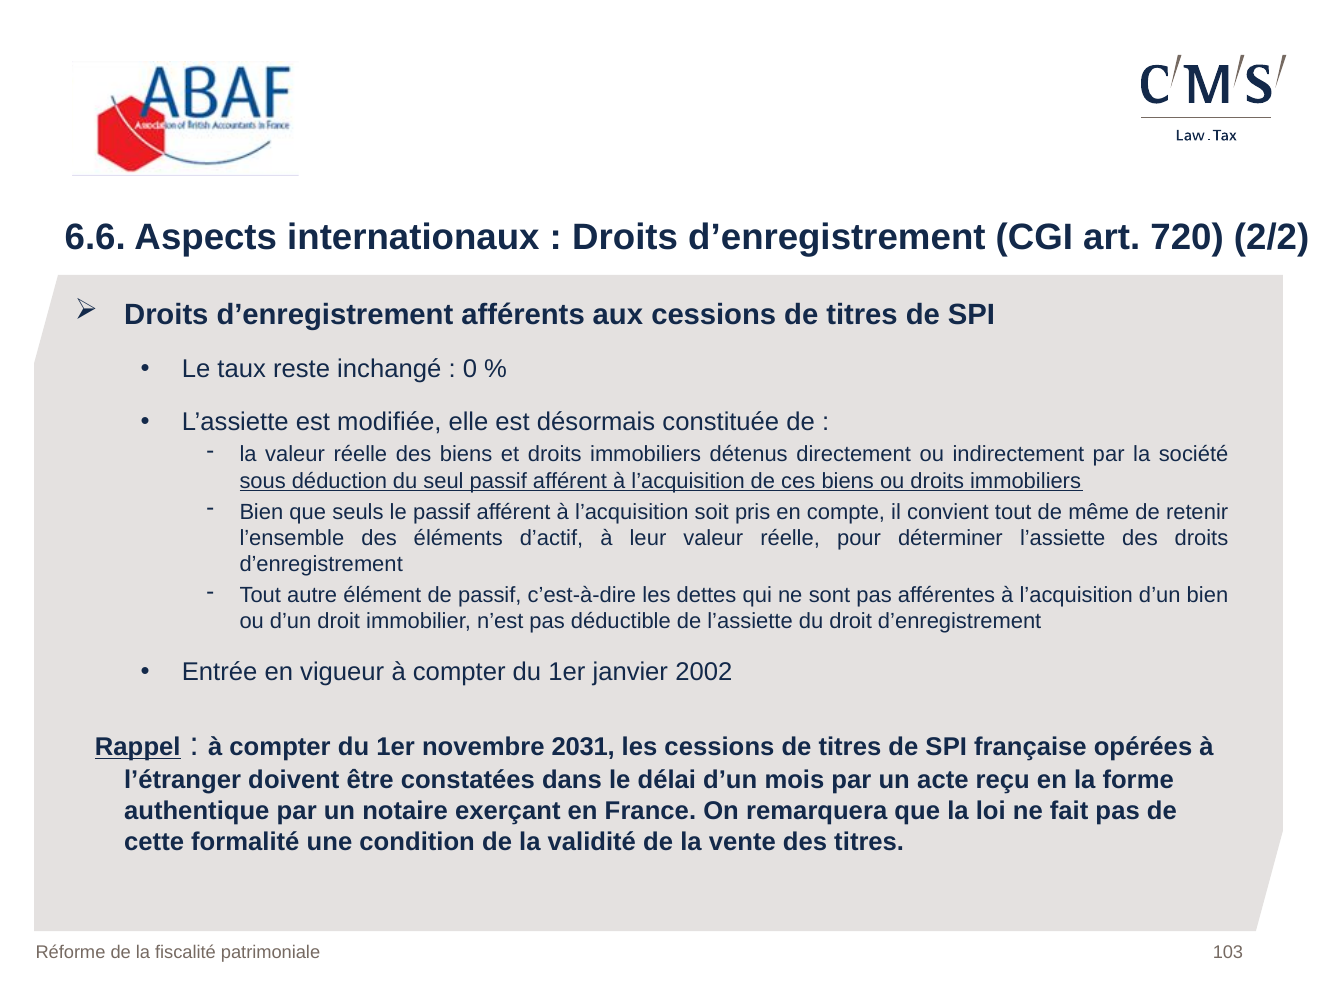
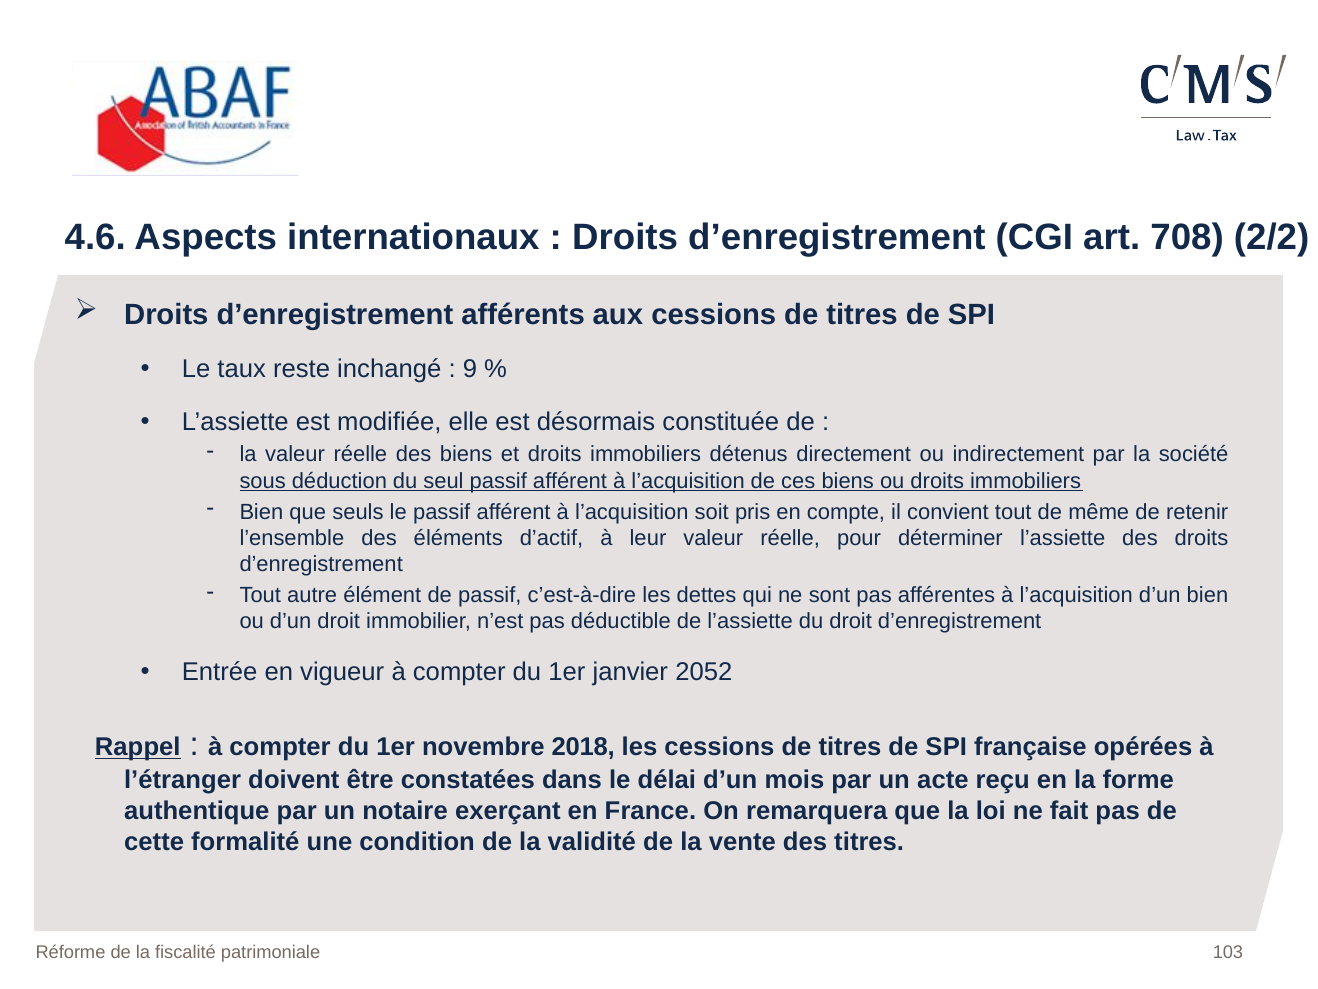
6.6: 6.6 -> 4.6 (95, 237)
720: 720 -> 708 (1187, 237)
0: 0 -> 9 (470, 369)
2002: 2002 -> 2052 (704, 672)
2031: 2031 -> 2018 (583, 747)
